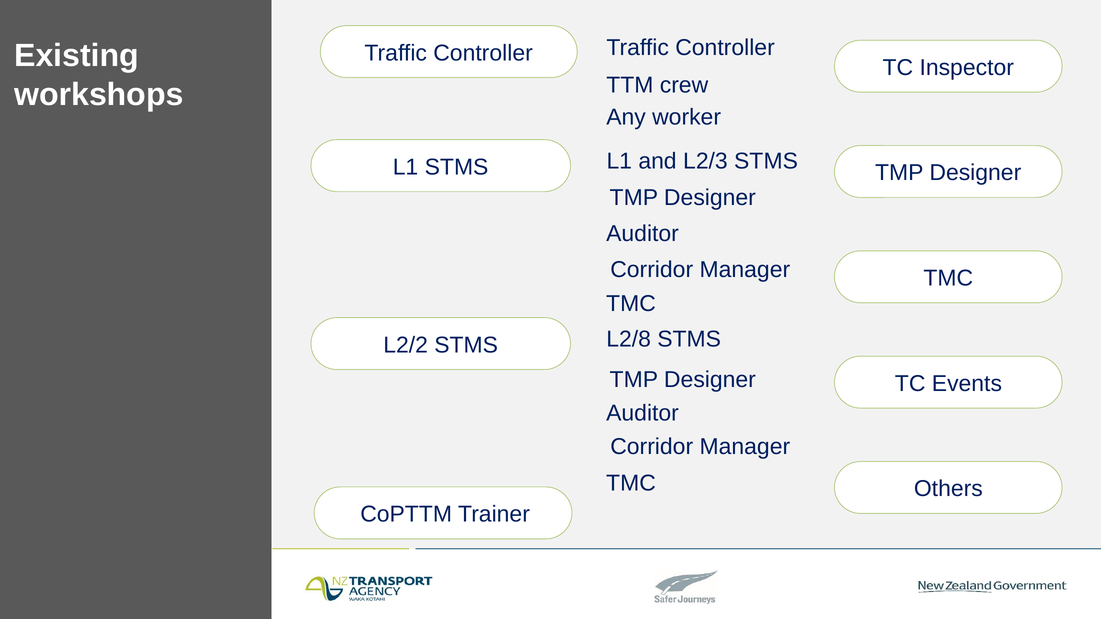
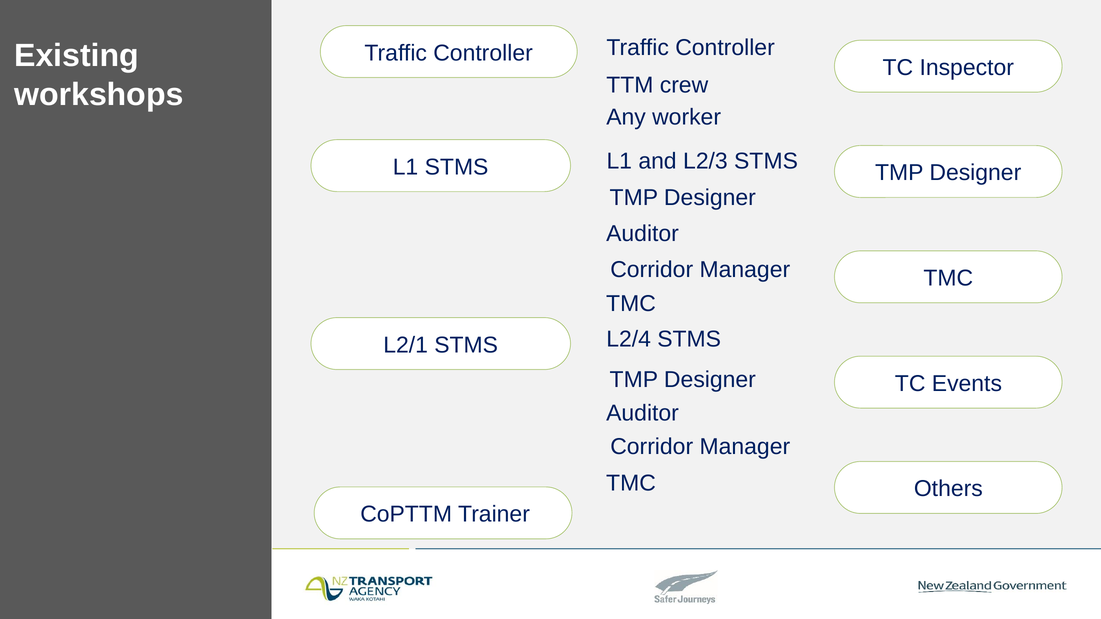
L2/8: L2/8 -> L2/4 (629, 340)
L2/2: L2/2 -> L2/1 (406, 345)
